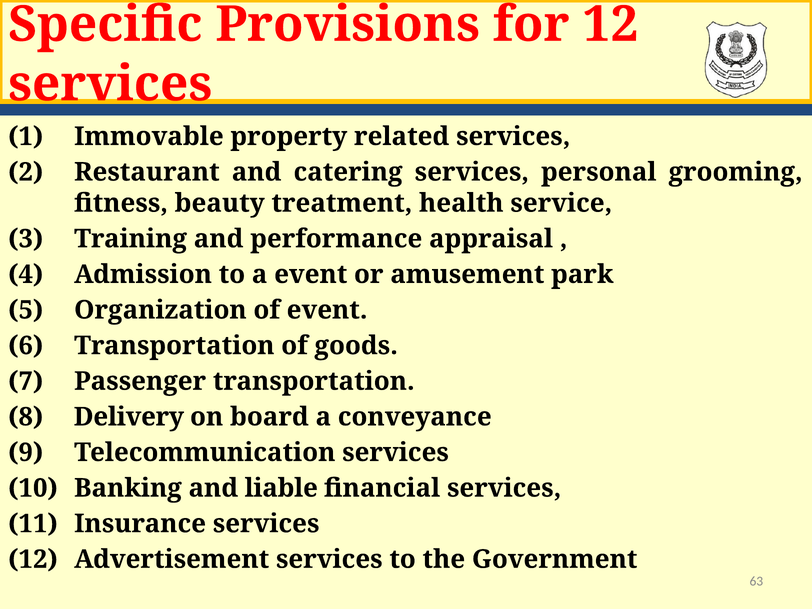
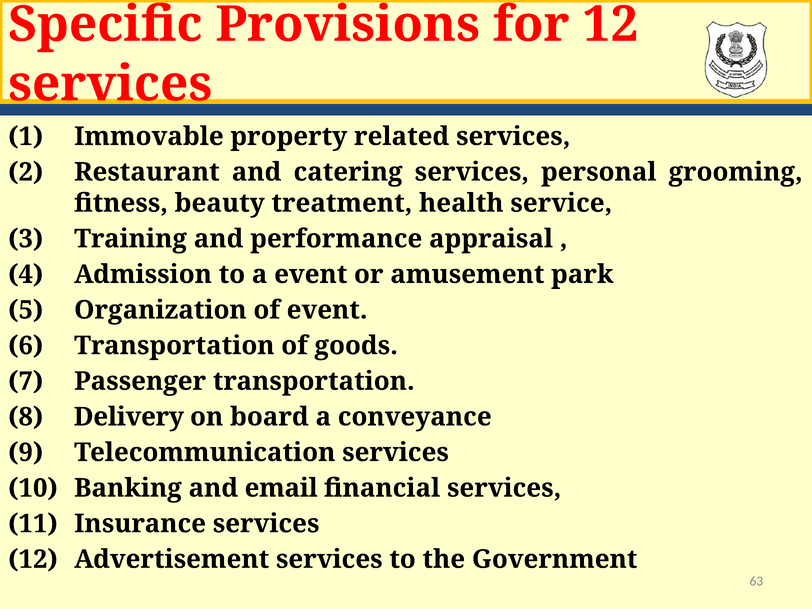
liable: liable -> email (281, 488)
